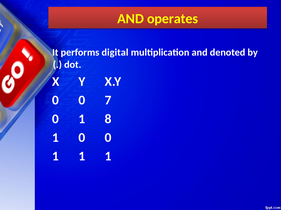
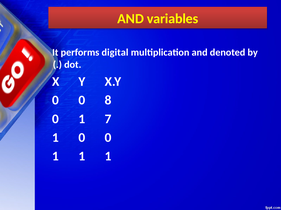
operates: operates -> variables (173, 19)
7: 7 -> 8 (108, 101)
8: 8 -> 7 (108, 119)
